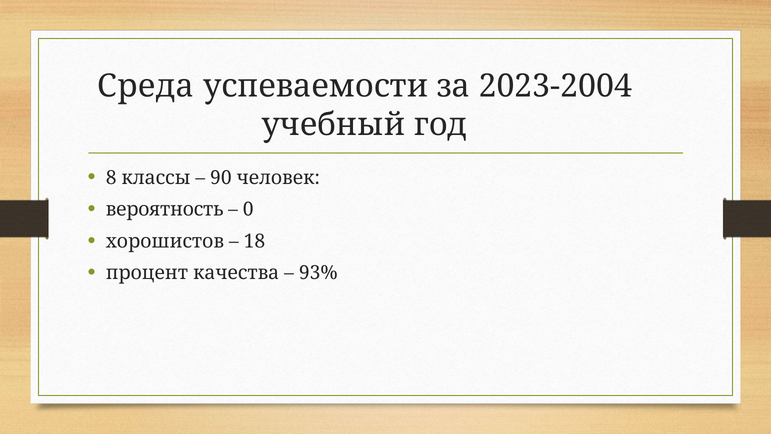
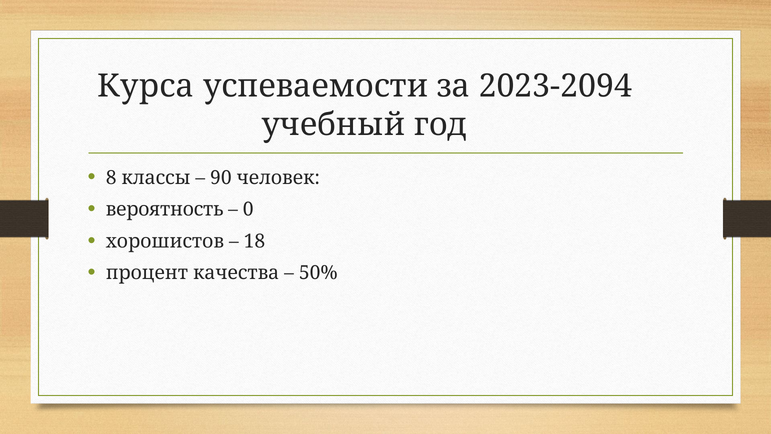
Среда: Среда -> Курса (146, 86)
2023-2004: 2023-2004 -> 2023-2094 (555, 86)
93%: 93% -> 50% (318, 273)
